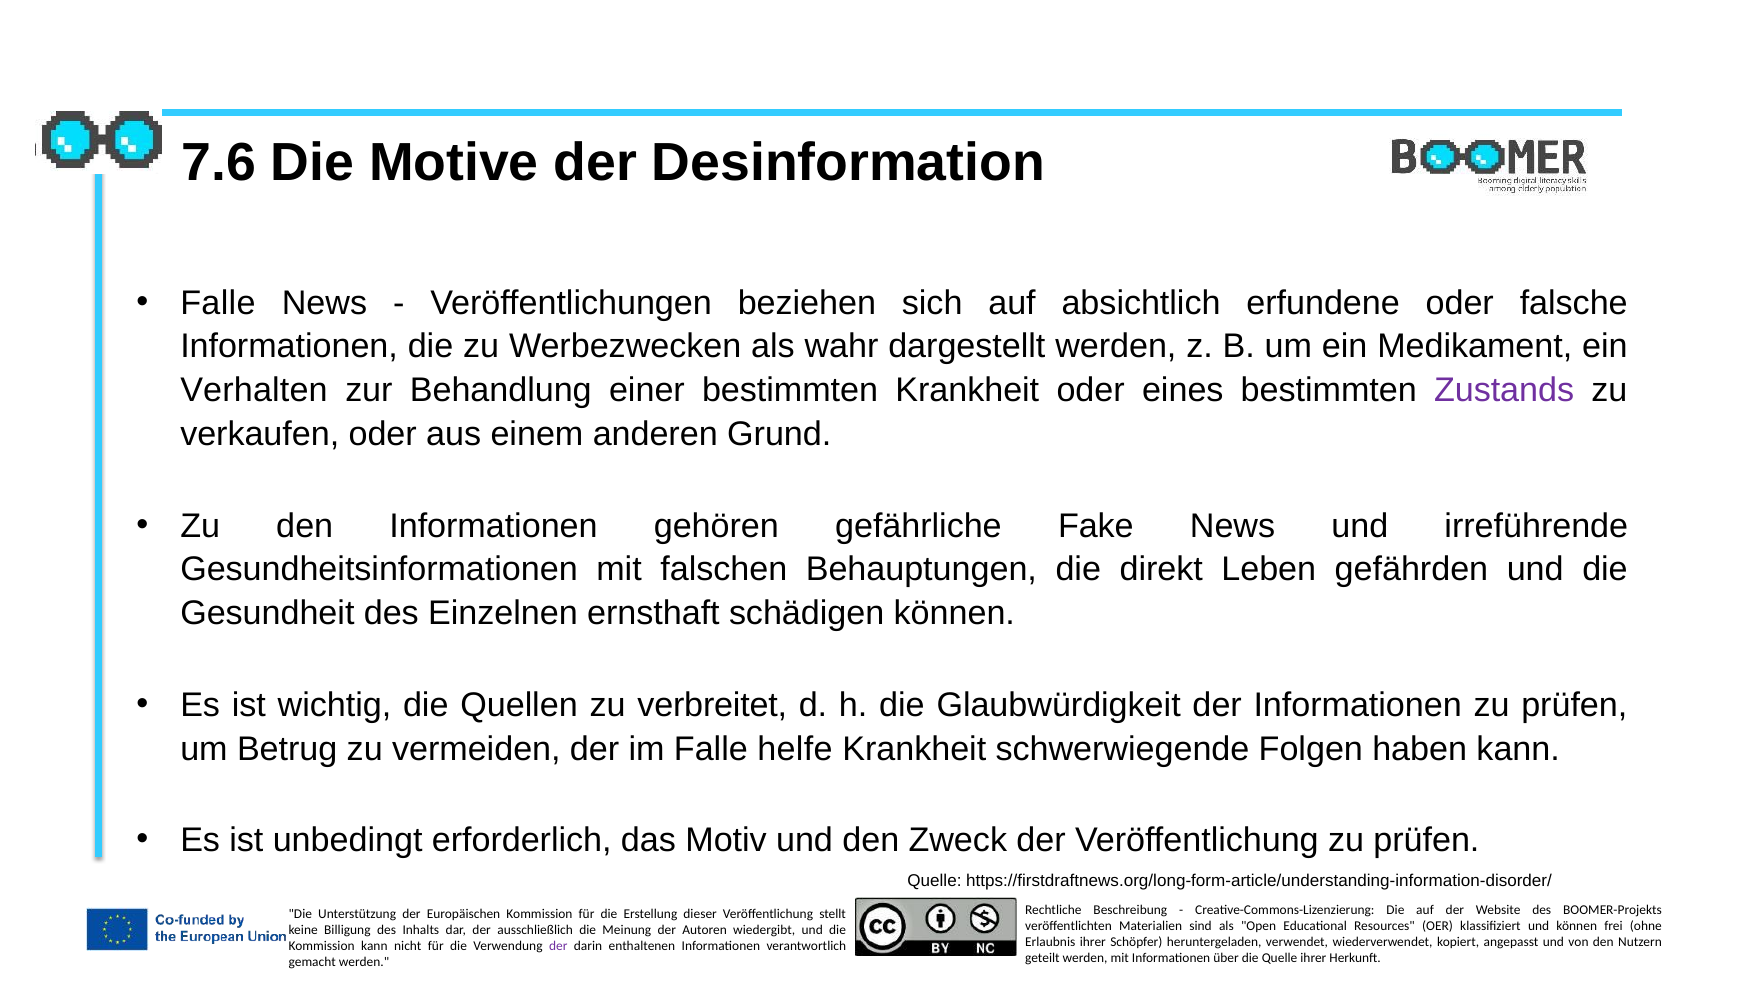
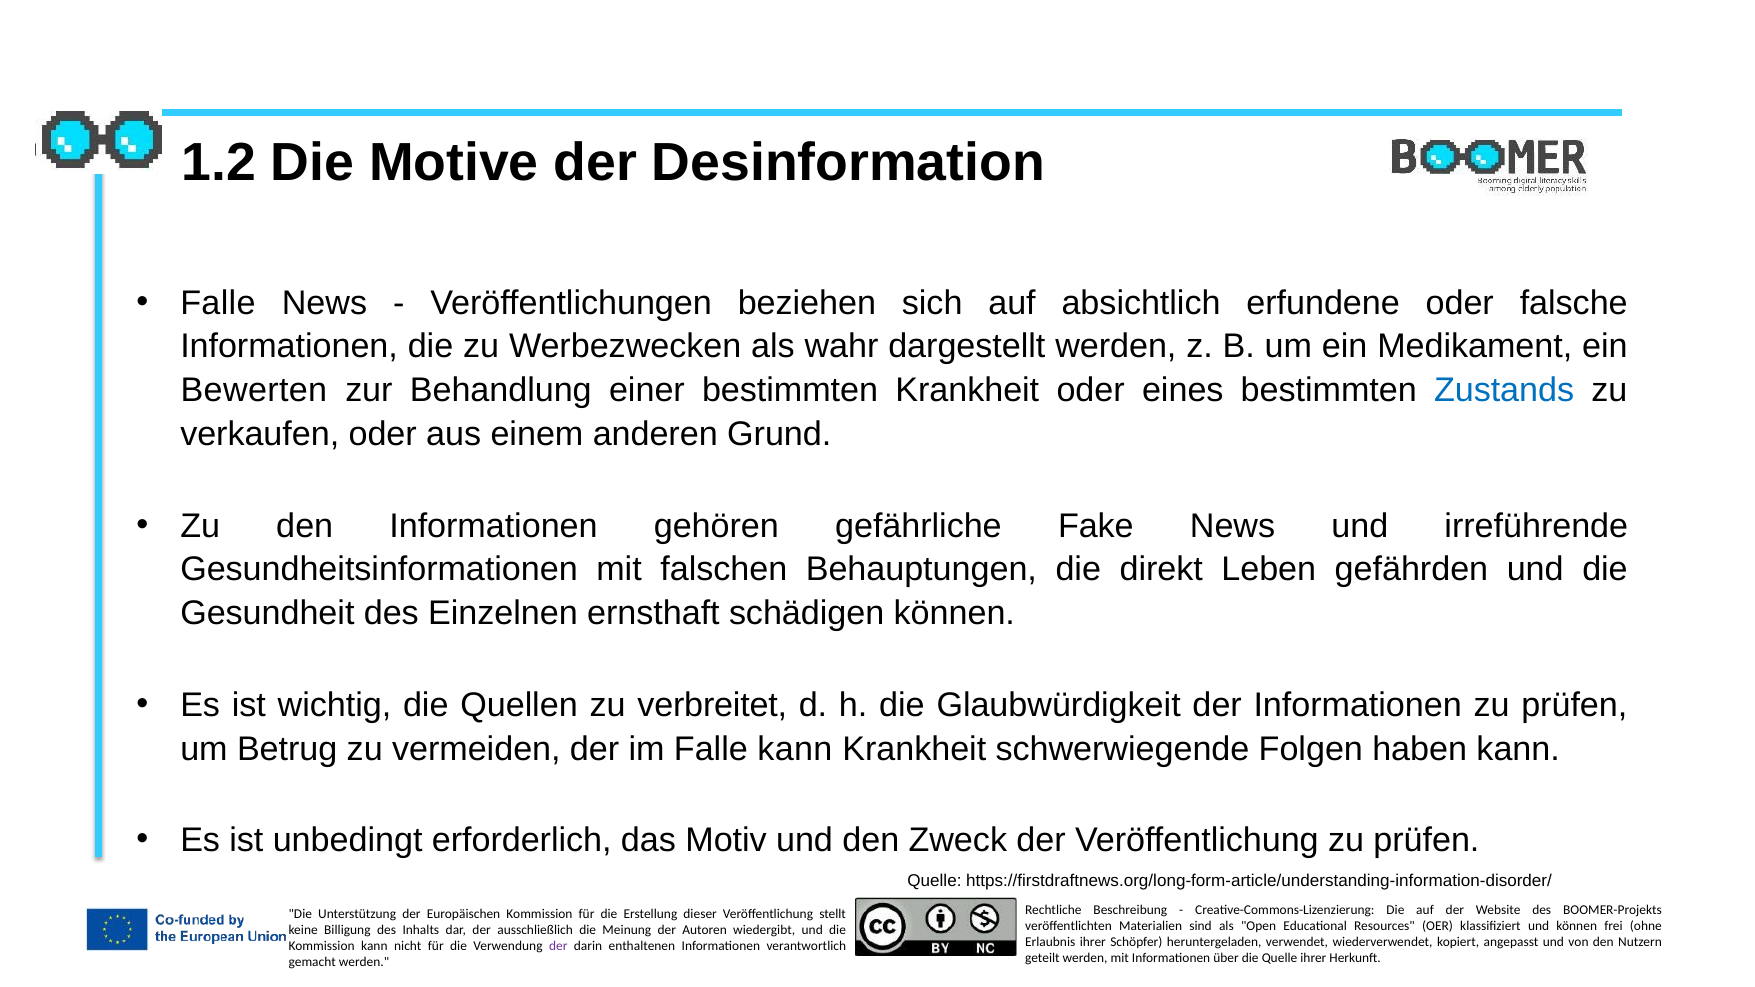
7.6: 7.6 -> 1.2 (219, 163)
Verhalten: Verhalten -> Bewerten (254, 391)
Zustands colour: purple -> blue (1504, 391)
Falle helfe: helfe -> kann (795, 749)
